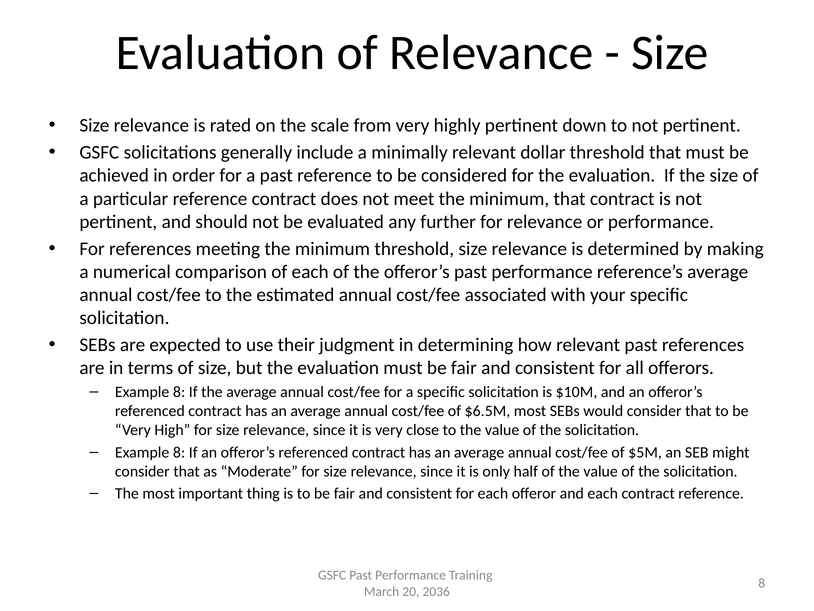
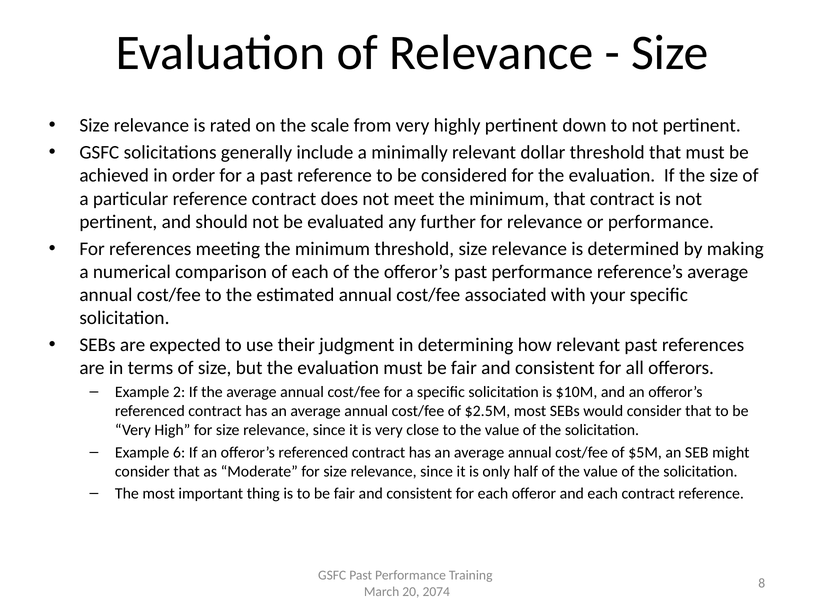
8: 8 -> 2 (179, 392)
$6.5M: $6.5M -> $2.5M (487, 411)
8: 8 -> 6 (179, 452)
2036: 2036 -> 2074 (436, 591)
